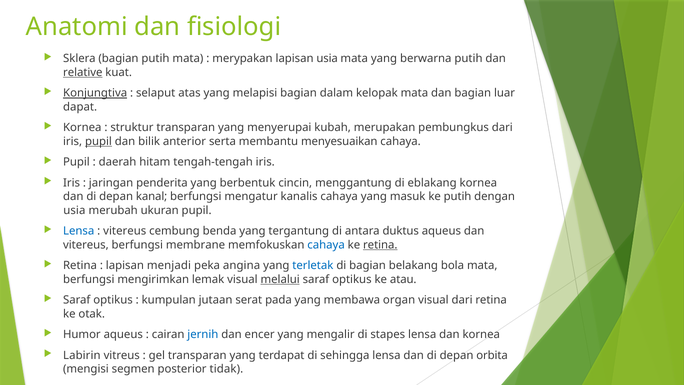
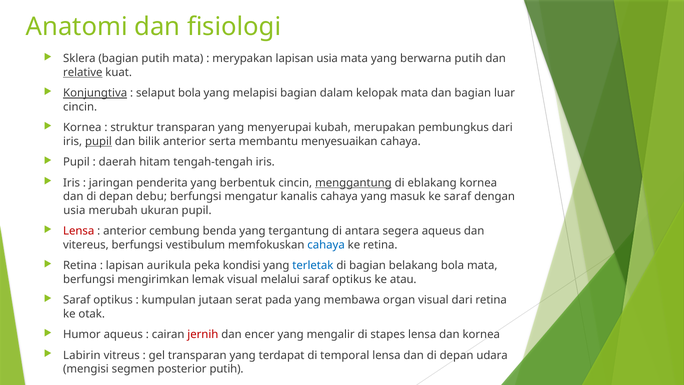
selaput atas: atas -> bola (190, 93)
dapat: dapat -> cincin (80, 107)
menggantung underline: none -> present (353, 183)
kanal: kanal -> debu (151, 197)
ke putih: putih -> saraf (457, 197)
Lensa colour: blue -> red (79, 231)
vitereus: vitereus -> anterior (125, 231)
duktus: duktus -> segera (401, 231)
membrane: membrane -> vestibulum (196, 245)
retina underline: present -> none (380, 245)
menjadi: menjadi -> aurikula (169, 265)
angina: angina -> kondisi (242, 265)
melalui underline: present -> none (280, 279)
jernih colour: blue -> red (203, 334)
sehingga: sehingga -> temporal (345, 355)
orbita: orbita -> udara (492, 355)
posterior tidak: tidak -> putih (227, 369)
